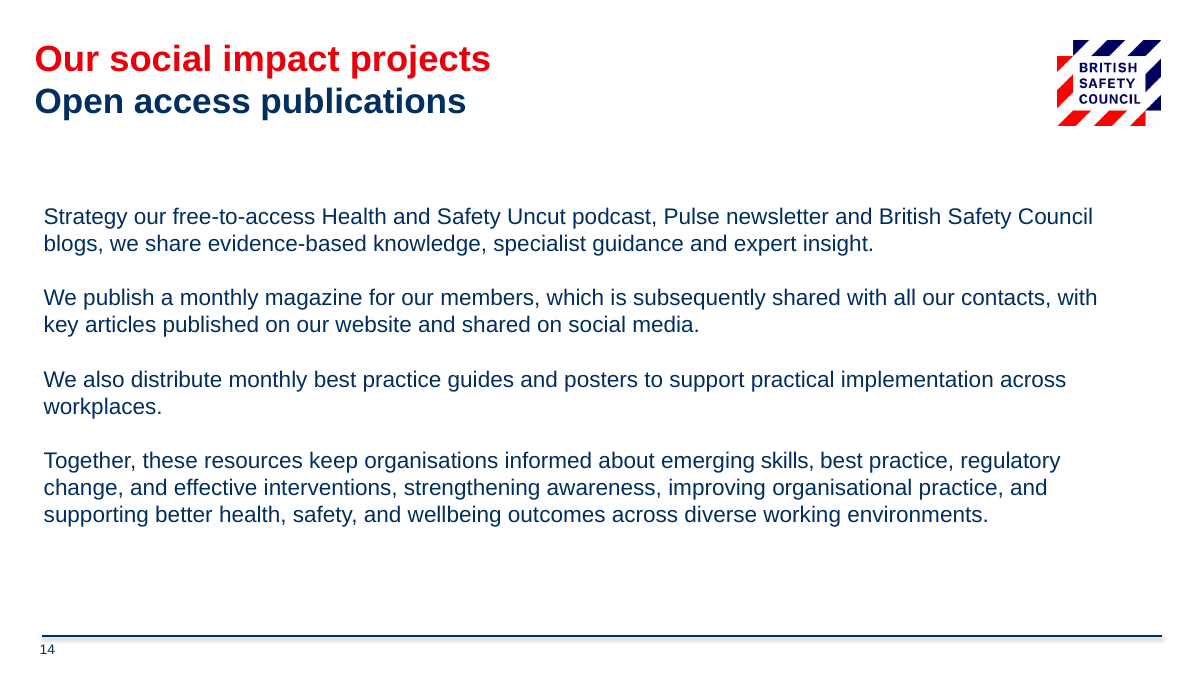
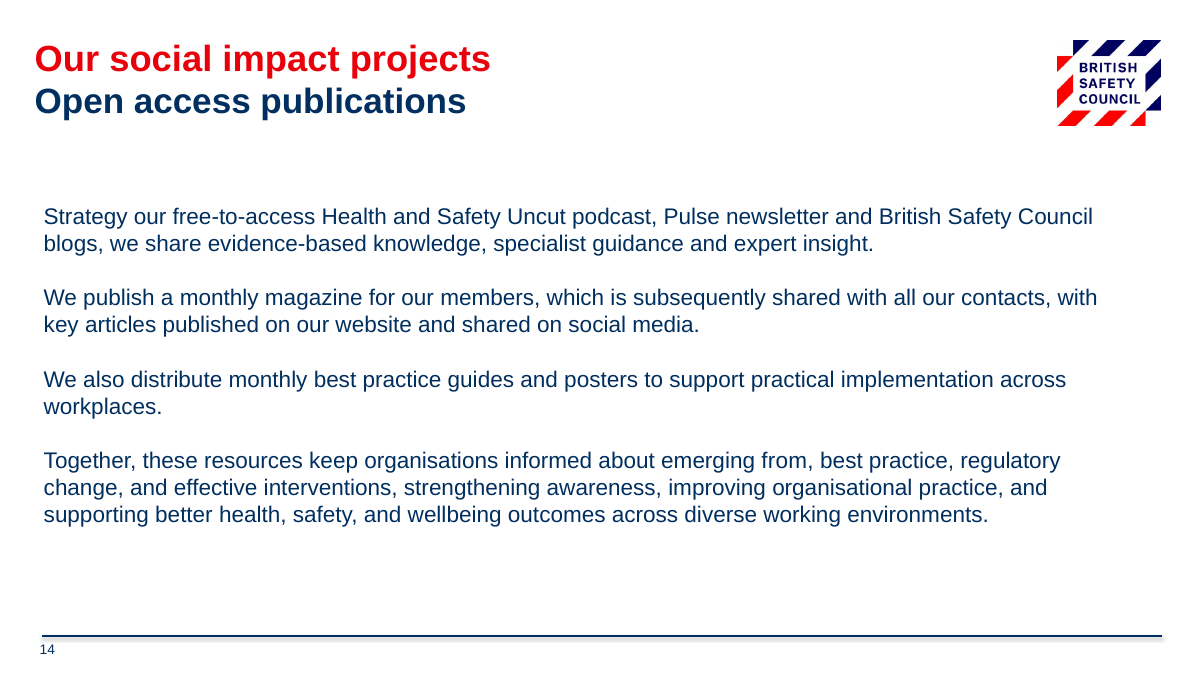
skills: skills -> from (788, 461)
